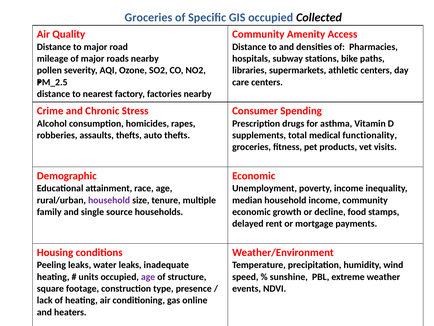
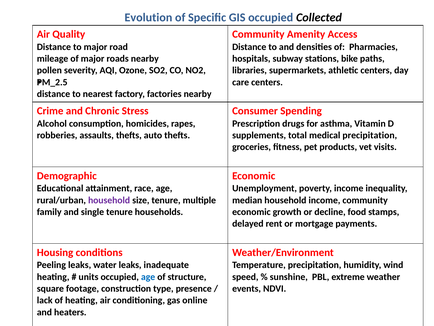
Groceries: Groceries -> Evolution (148, 17)
medical functionality: functionality -> precipitation (370, 135)
single source: source -> tenure (119, 212)
age colour: purple -> blue (148, 276)
